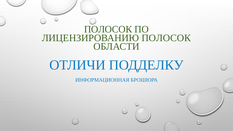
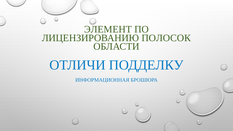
ПОЛОСОК: ПОЛОСОК -> ЭЛЕМЕНТ (108, 29)
